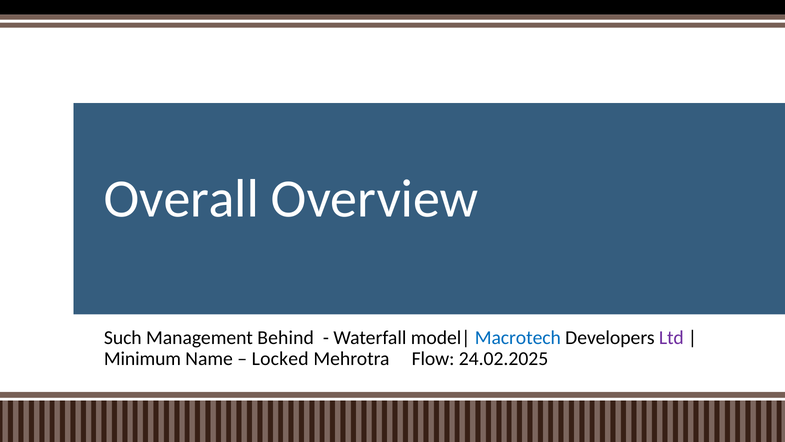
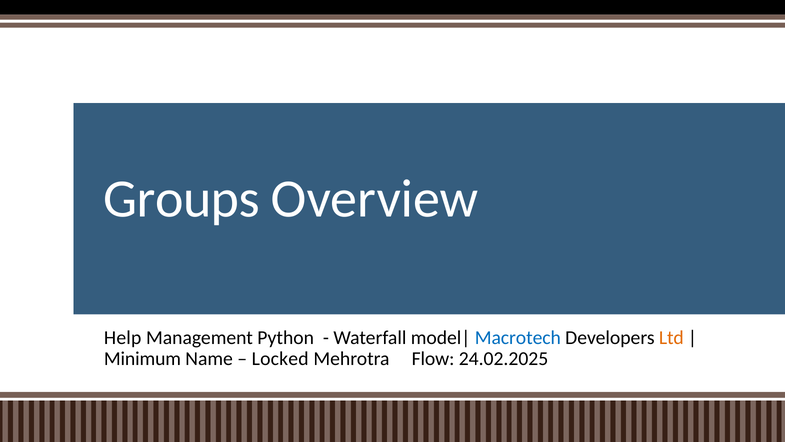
Overall: Overall -> Groups (182, 199)
Such: Such -> Help (123, 337)
Behind: Behind -> Python (286, 337)
Ltd colour: purple -> orange (671, 337)
